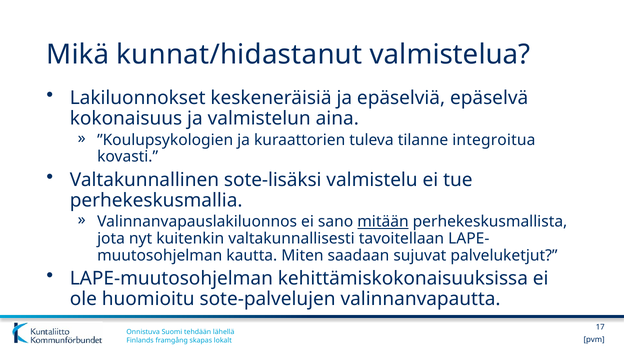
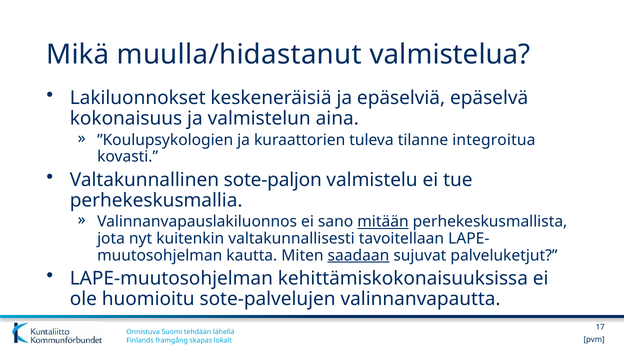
kunnat/hidastanut: kunnat/hidastanut -> muulla/hidastanut (239, 55)
sote-lisäksi: sote-lisäksi -> sote-paljon (273, 180)
saadaan underline: none -> present (358, 255)
